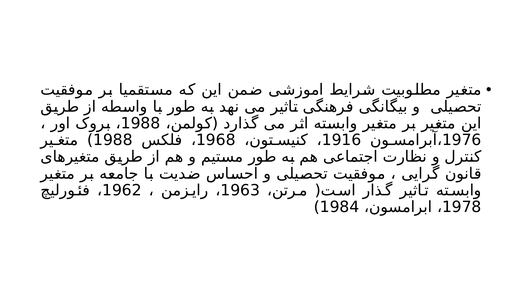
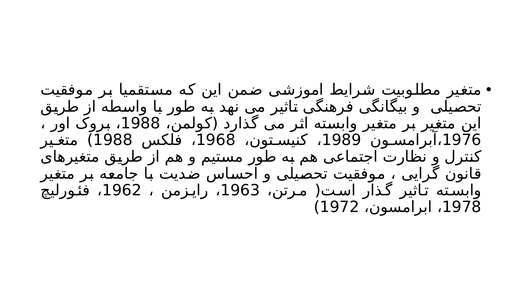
1916: 1916 -> 1989 (342, 140)
1984: 1984 -> 1972 (340, 207)
